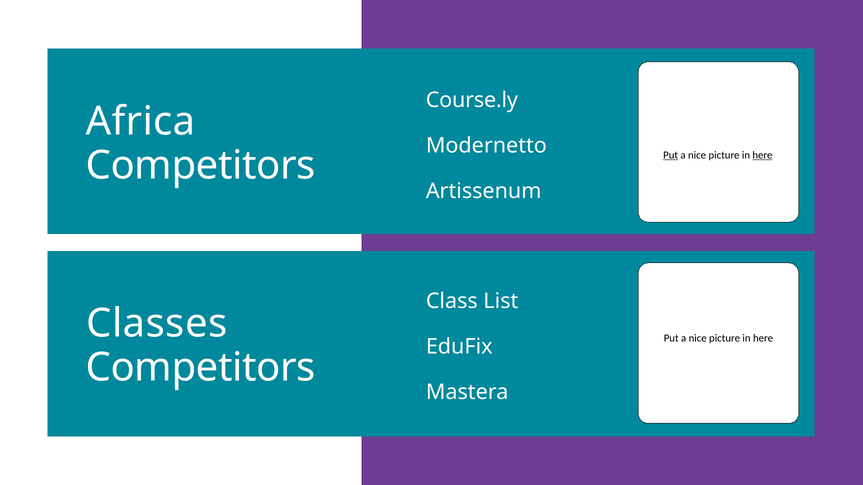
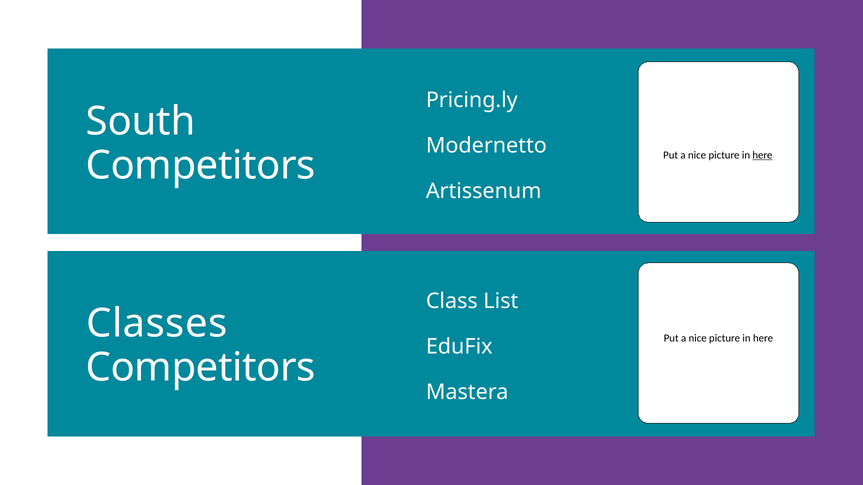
Course.ly: Course.ly -> Pricing.ly (472, 100)
Africa: Africa -> South (141, 121)
Put underline: present -> none (671, 155)
